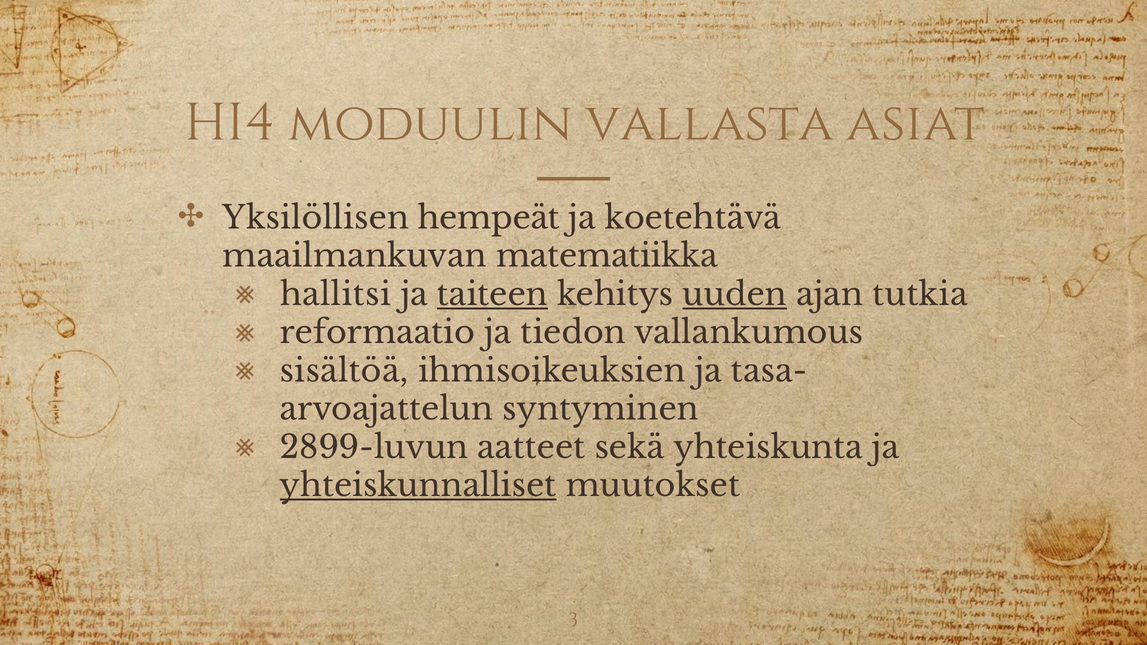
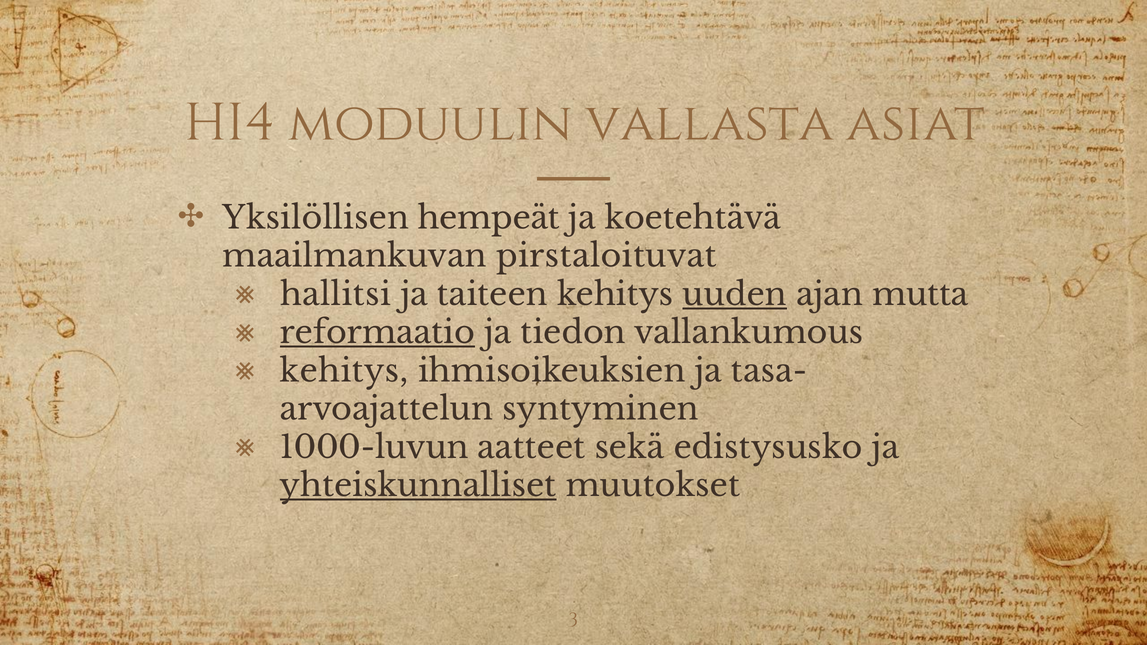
matematiikka: matematiikka -> pirstaloituvat (607, 256)
taiteen underline: present -> none (492, 295)
tutkia: tutkia -> mutta (920, 295)
reformaatio underline: none -> present (377, 333)
sisältöä: sisältöä -> kehitys (344, 371)
2899-luvun: 2899-luvun -> 1000-luvun (374, 448)
yhteiskunta: yhteiskunta -> edistysusko (768, 448)
